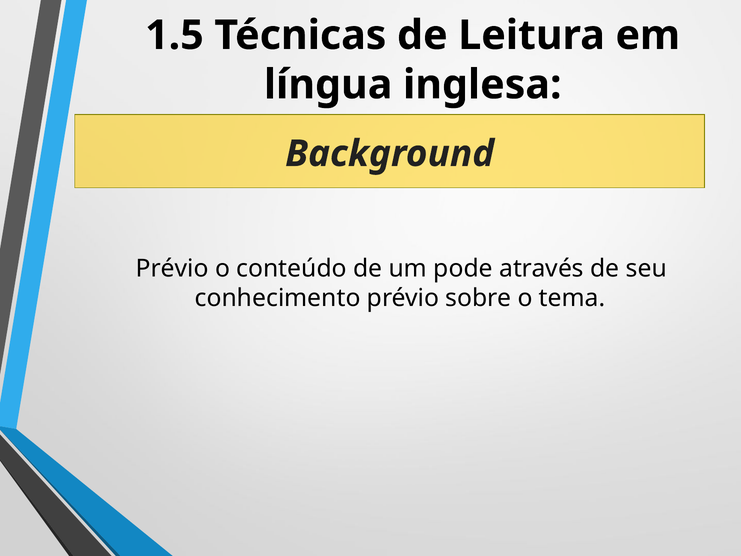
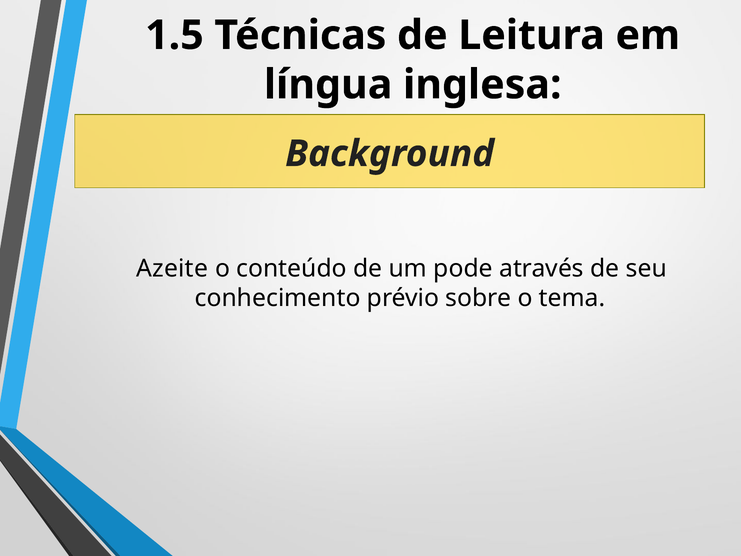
Prévio: Prévio -> Azeite (172, 268)
